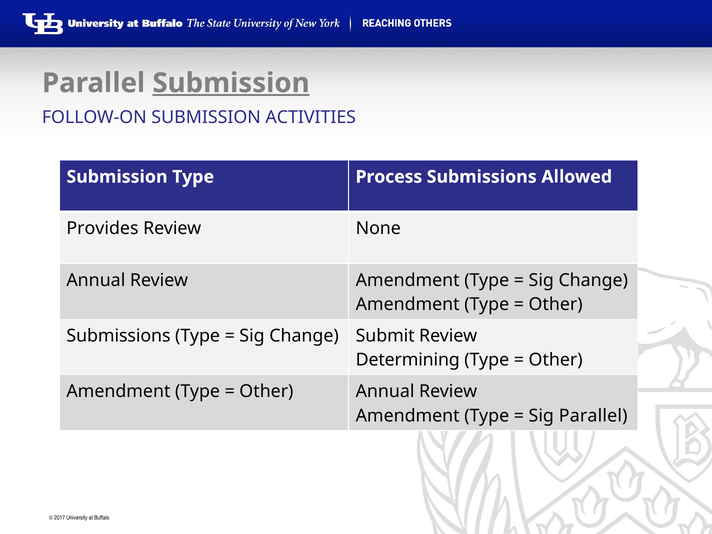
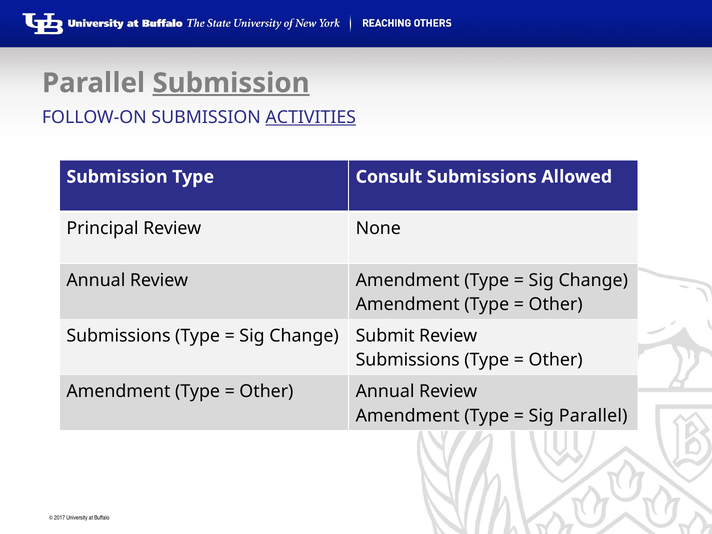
ACTIVITIES underline: none -> present (311, 117)
Process: Process -> Consult (389, 177)
Provides: Provides -> Principal (103, 229)
Determining: Determining -> Submissions (408, 360)
